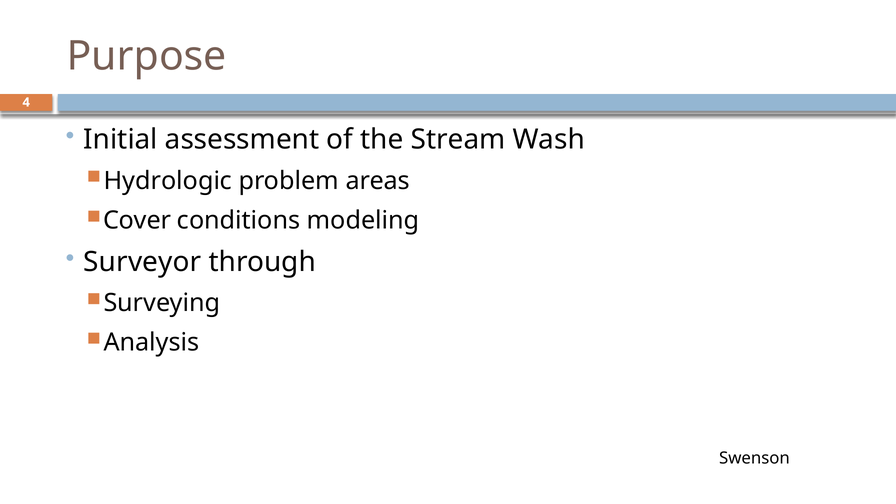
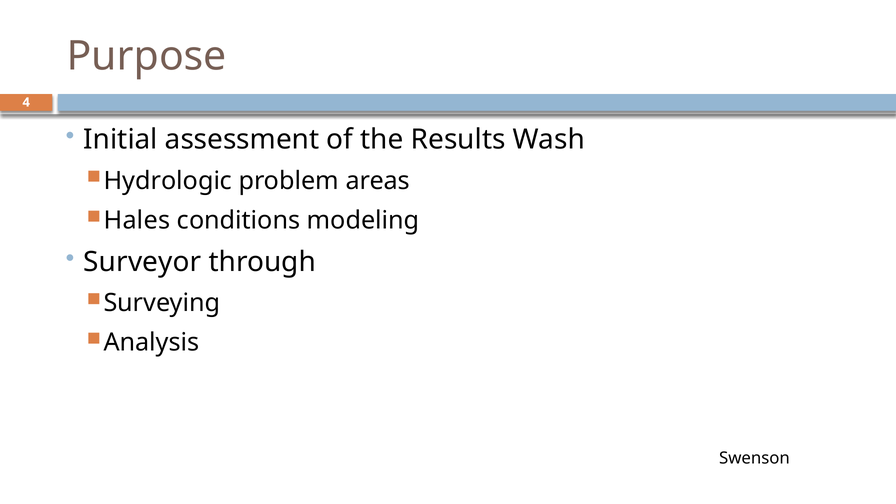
Stream: Stream -> Results (458, 140)
Cover: Cover -> Hales (137, 220)
